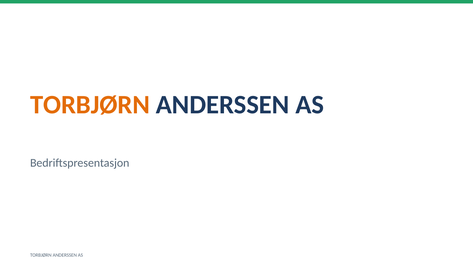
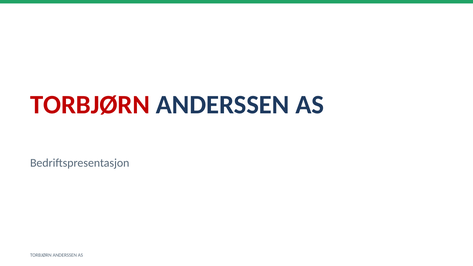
TORBJØRN colour: orange -> red (90, 105)
